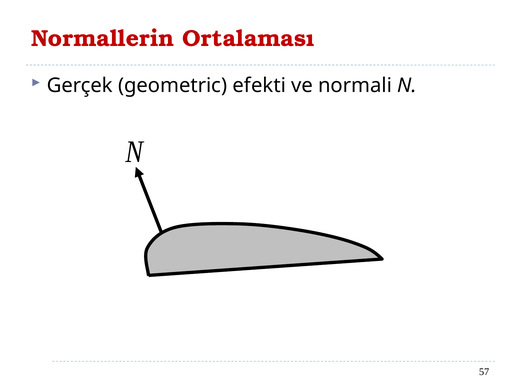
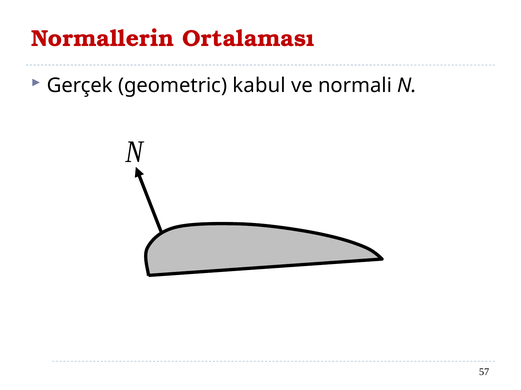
efekti: efekti -> kabul (259, 86)
